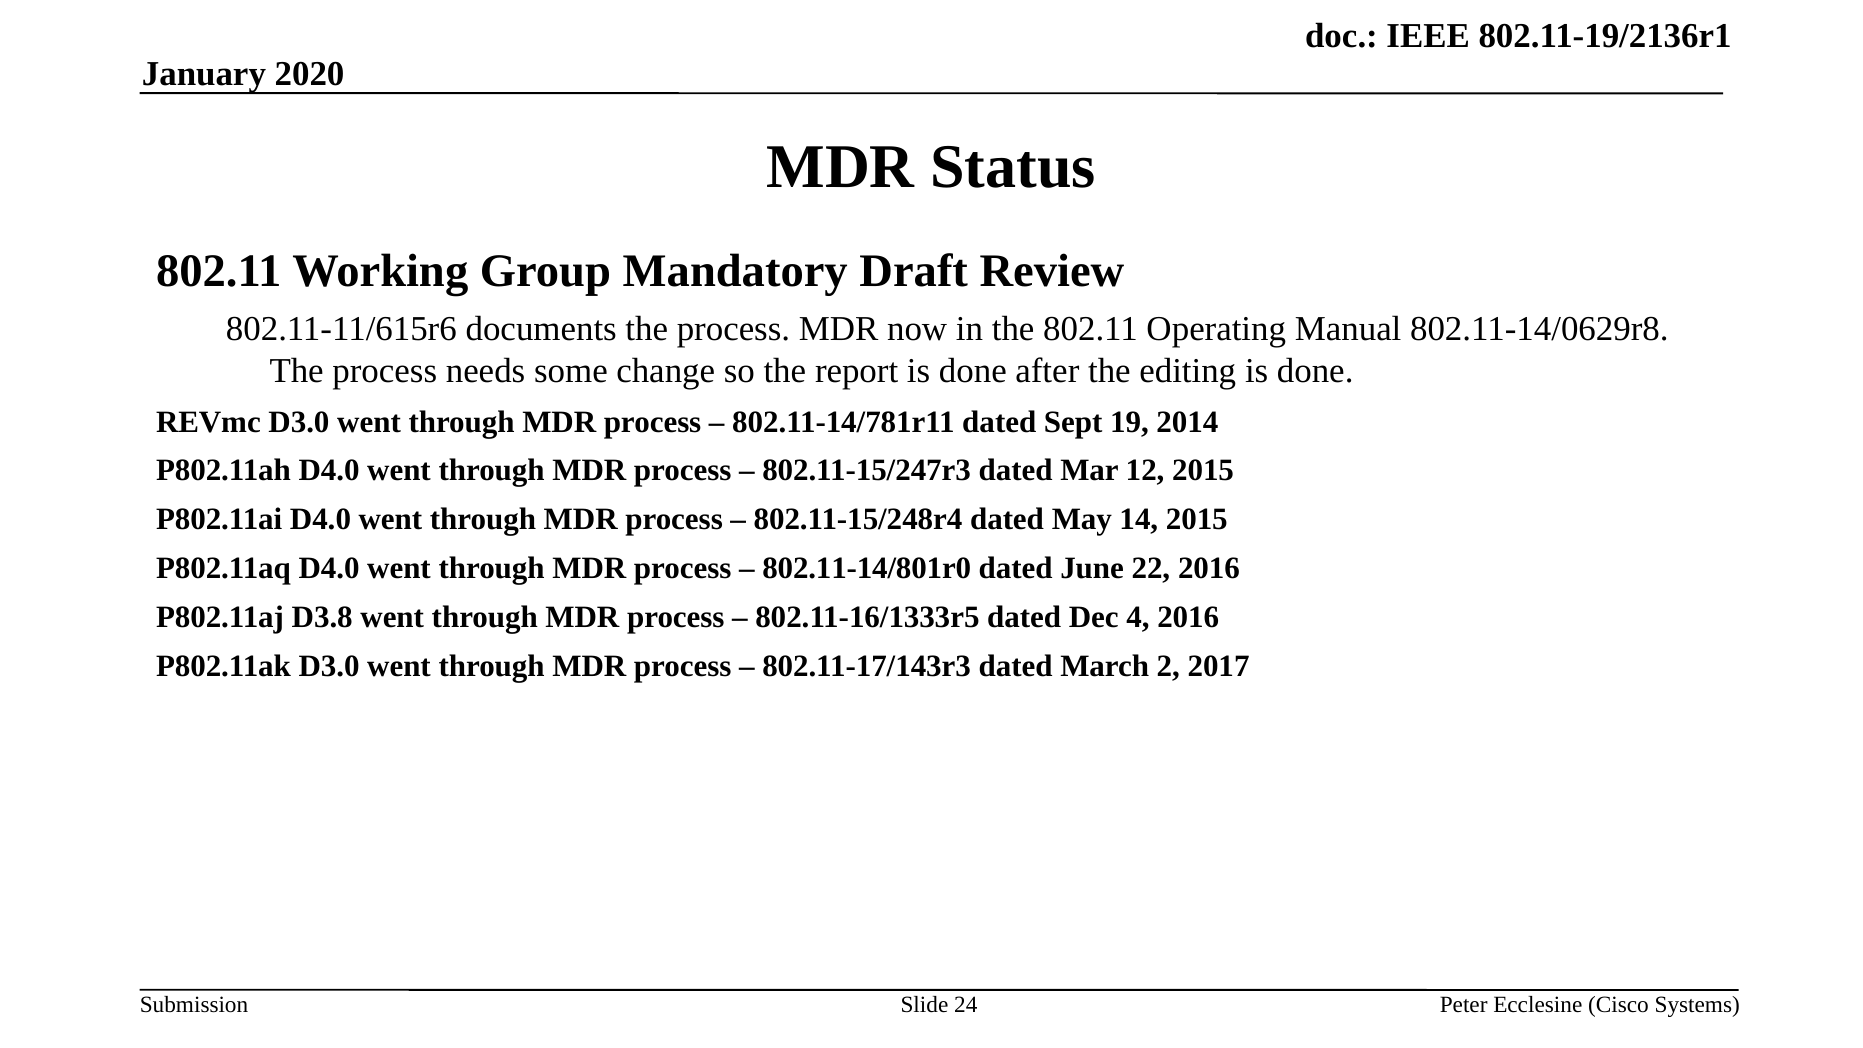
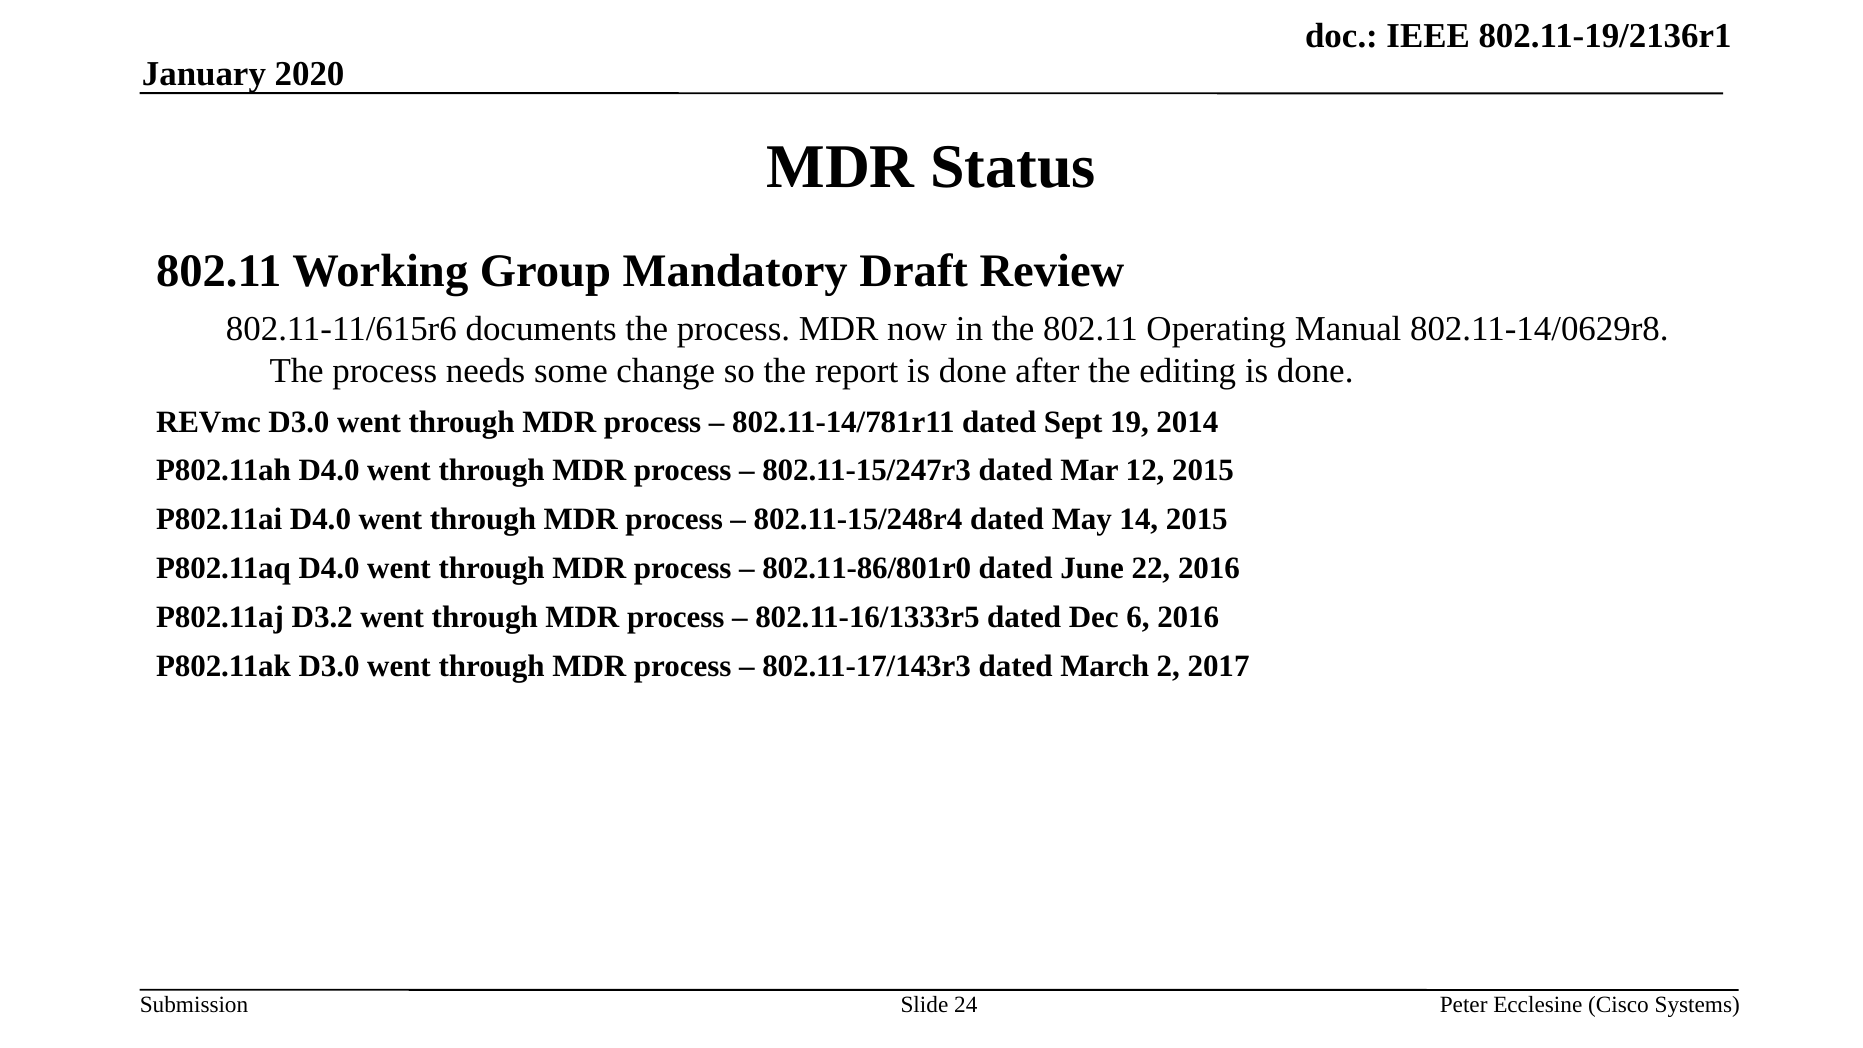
802.11-14/801r0: 802.11-14/801r0 -> 802.11-86/801r0 (867, 568)
D3.8: D3.8 -> D3.2 (322, 617)
4: 4 -> 6 (1138, 617)
